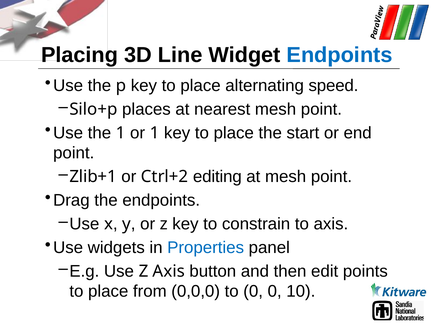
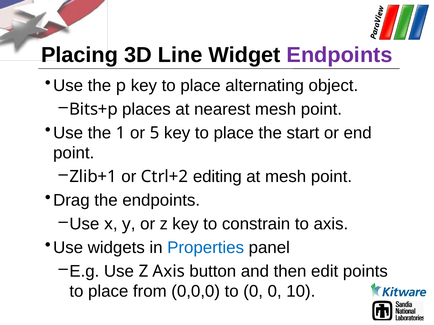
Endpoints colour: blue -> purple (340, 55)
speed: speed -> object (333, 86)
Silo+p: Silo+p -> Bits+p (93, 109)
or 1: 1 -> 5 (155, 133)
